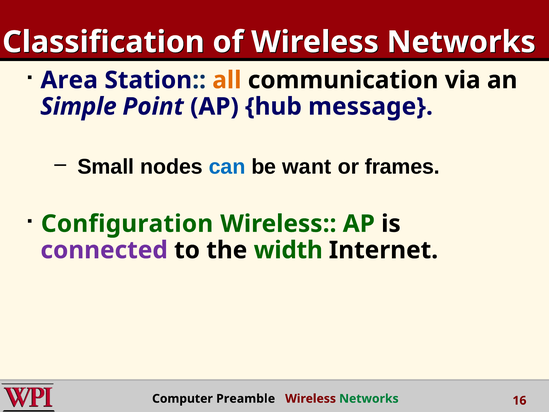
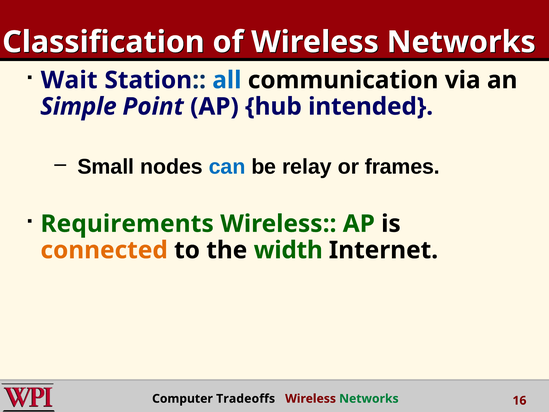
Area: Area -> Wait (69, 80)
all colour: orange -> blue (227, 80)
message: message -> intended (371, 107)
want: want -> relay (307, 167)
Configuration: Configuration -> Requirements (127, 224)
connected colour: purple -> orange (104, 250)
Preamble: Preamble -> Tradeoffs (246, 398)
